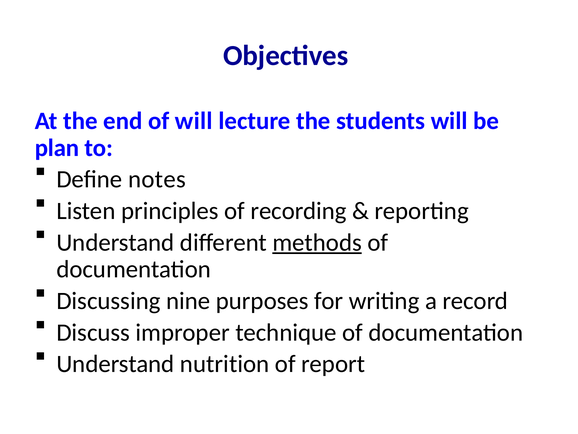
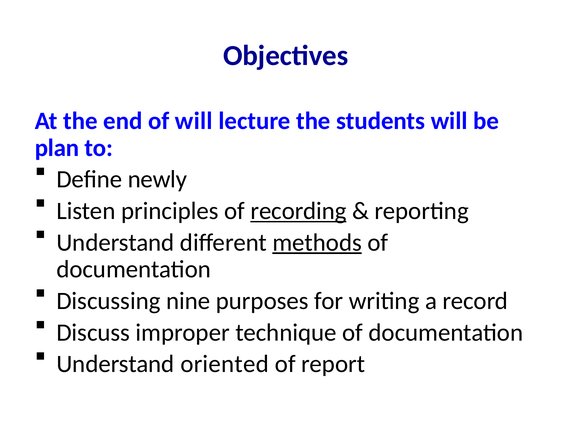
notes: notes -> newly (157, 179)
recording underline: none -> present (298, 211)
nutrition: nutrition -> oriented (225, 364)
